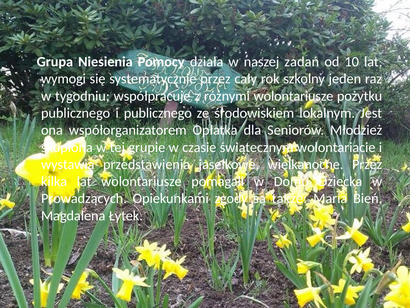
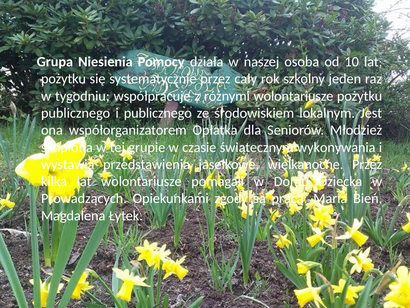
zadań: zadań -> osoba (302, 62)
wymogi: wymogi -> pożytku (63, 79)
wolontariacie: wolontariacie -> wykonywania (336, 147)
także: także -> pracą (290, 198)
